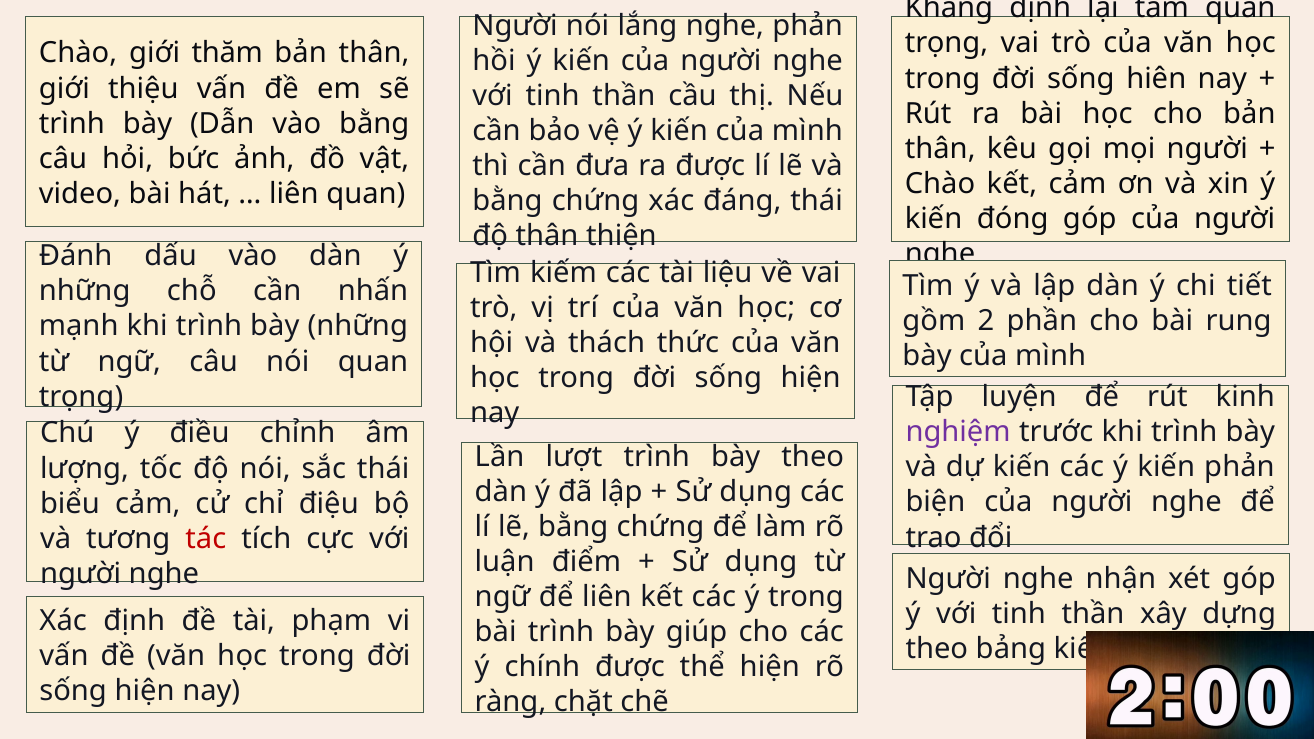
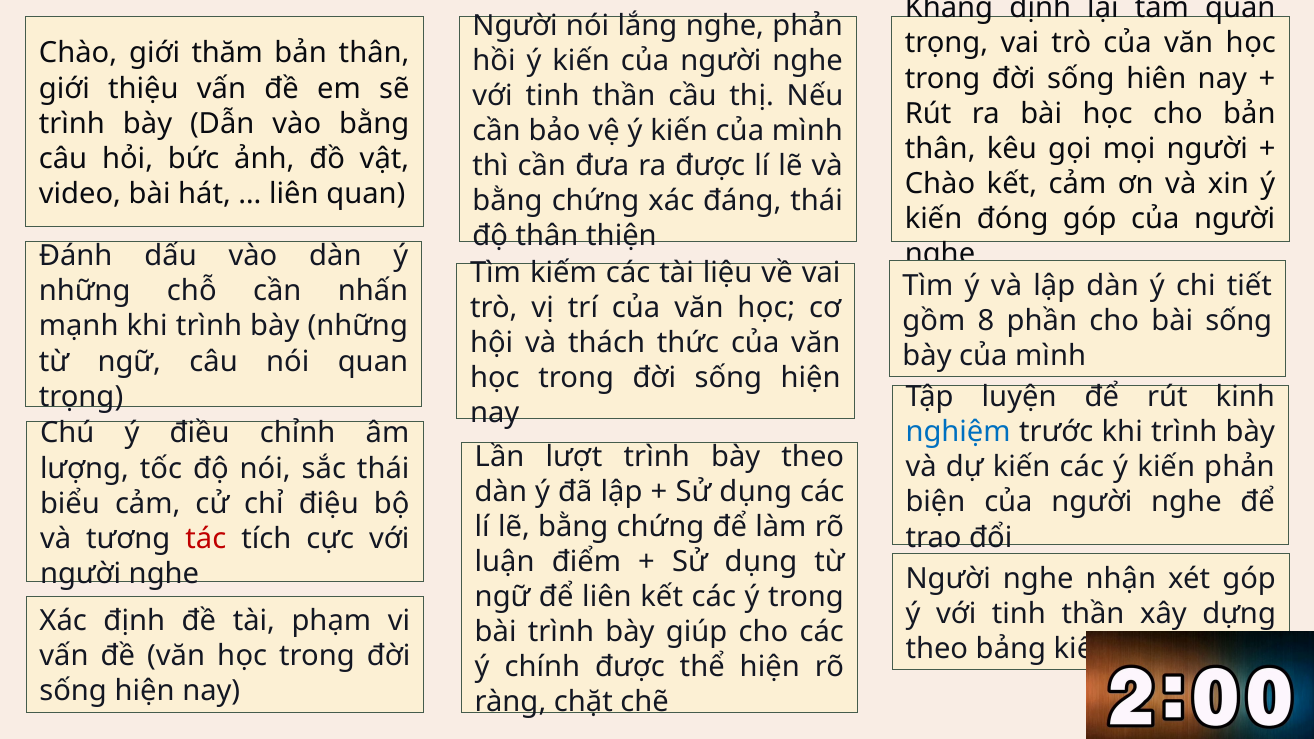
2: 2 -> 8 (986, 321)
bài rung: rung -> sống (1239, 321)
nghiệm colour: purple -> blue (958, 432)
